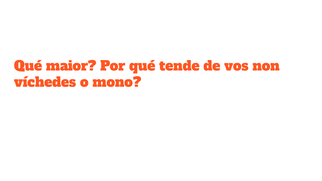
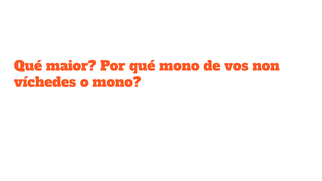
qué tende: tende -> mono (180, 66)
